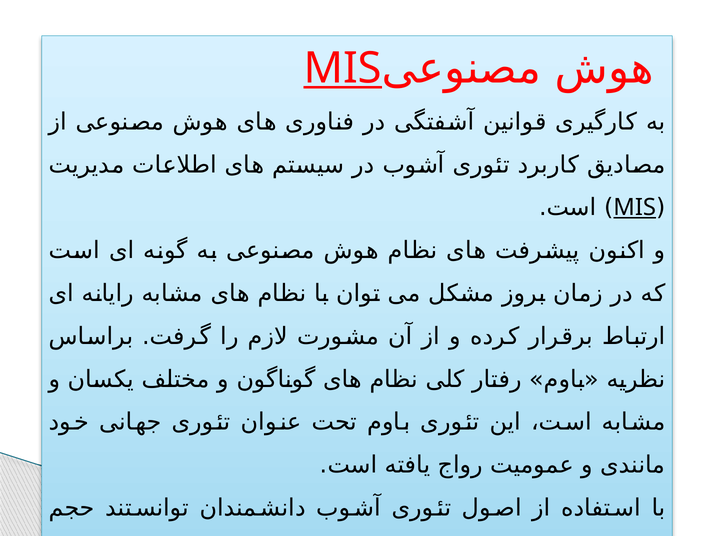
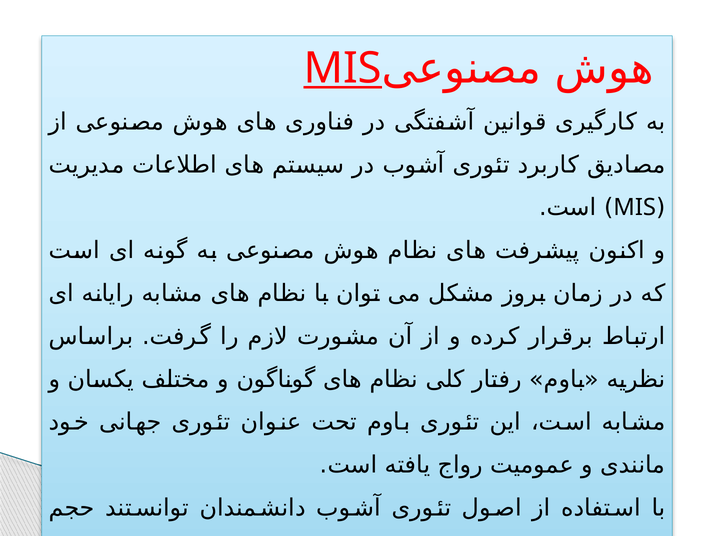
MIS underline: present -> none (635, 207)
